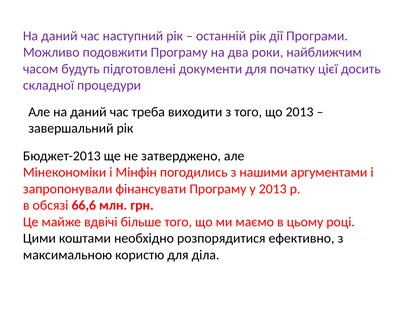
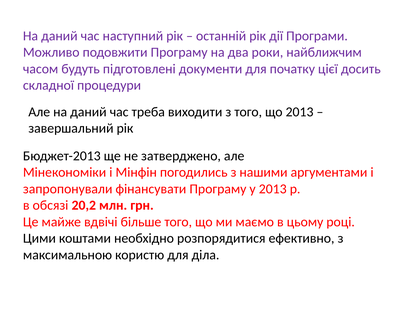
66,6: 66,6 -> 20,2 (84, 205)
